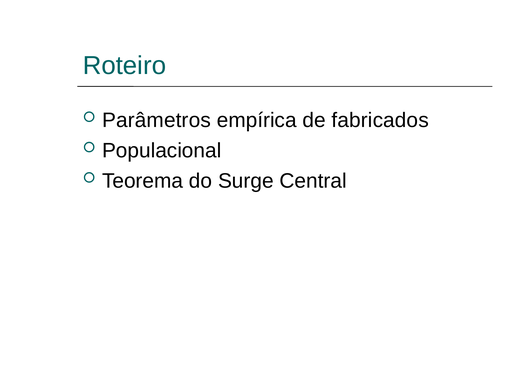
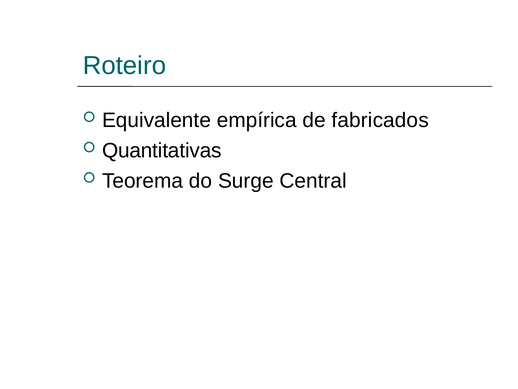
Parâmetros: Parâmetros -> Equivalente (156, 120)
Populacional: Populacional -> Quantitativas (162, 150)
